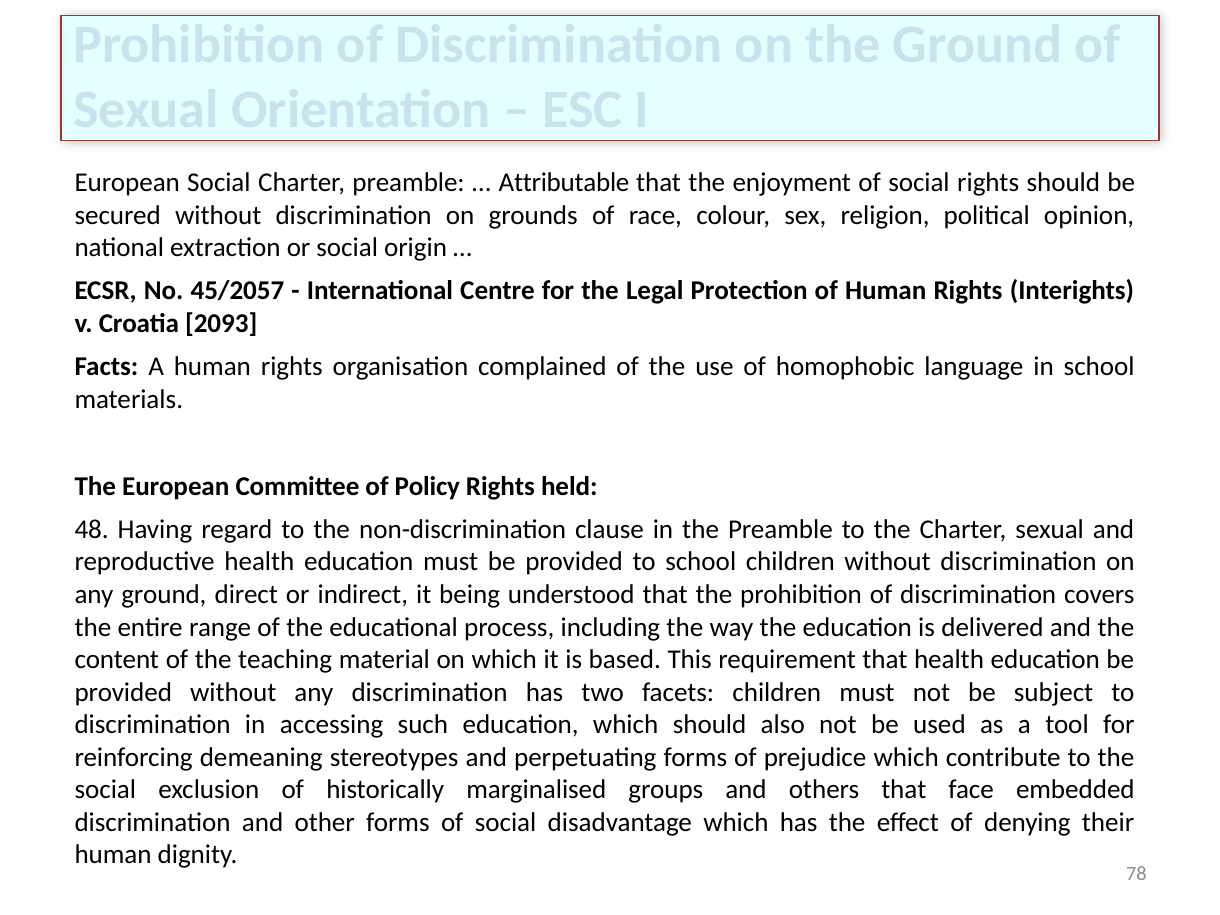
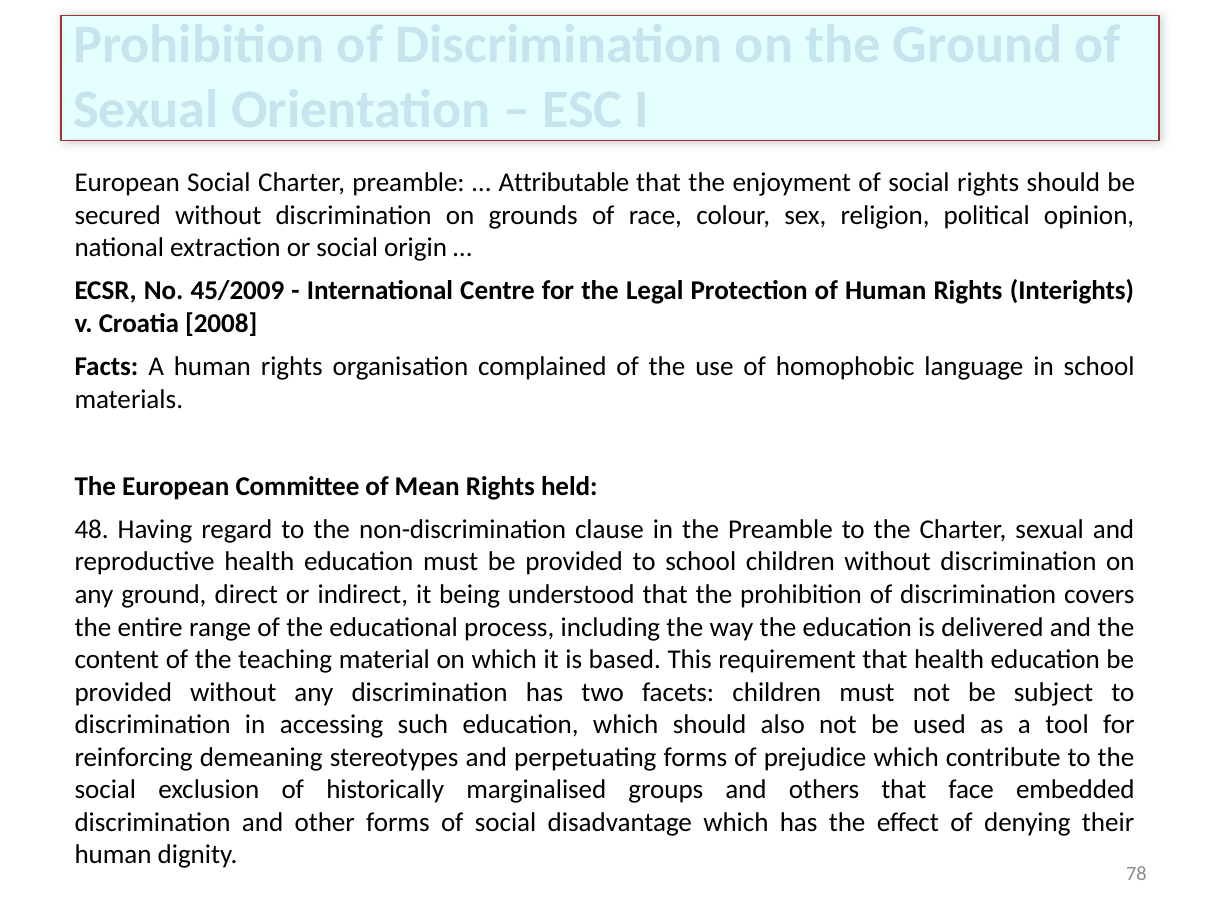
45/2057: 45/2057 -> 45/2009 (237, 291)
2093: 2093 -> 2008 (221, 324)
Policy: Policy -> Mean (427, 486)
